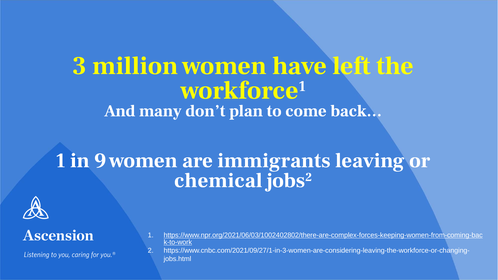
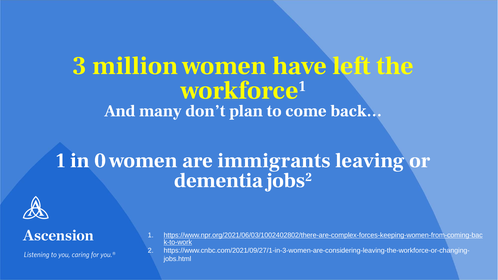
9: 9 -> 0 (100, 160)
chemical: chemical -> dementia (218, 180)
